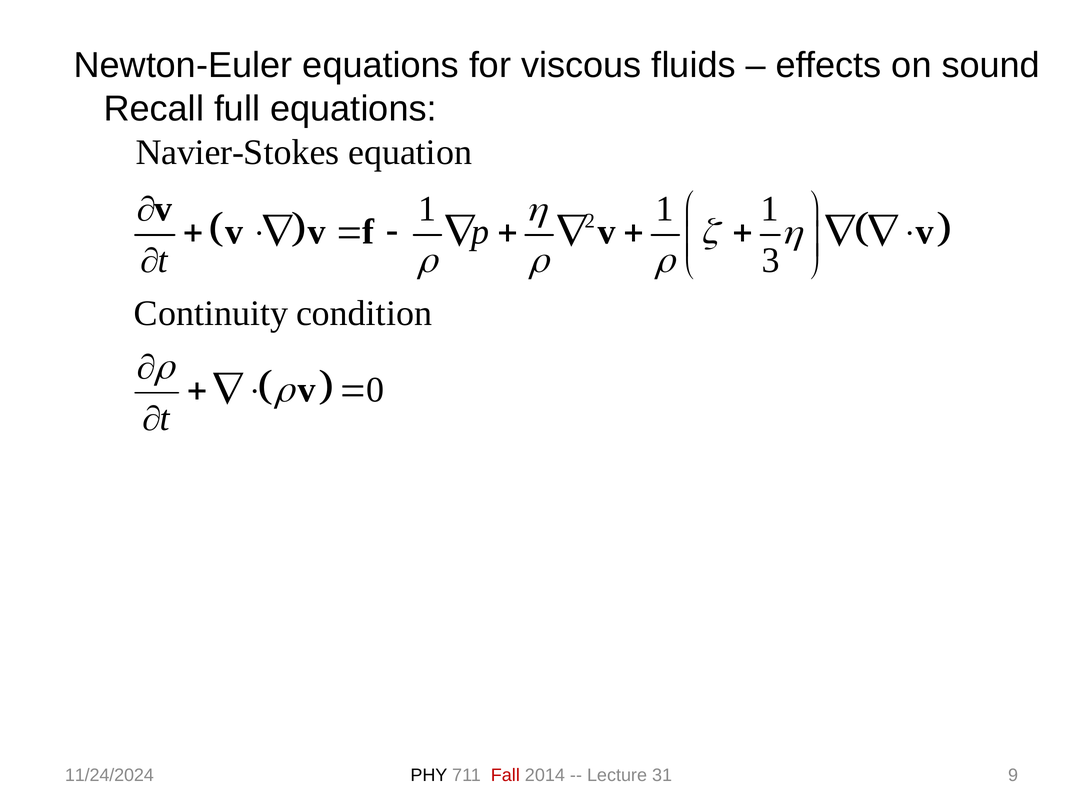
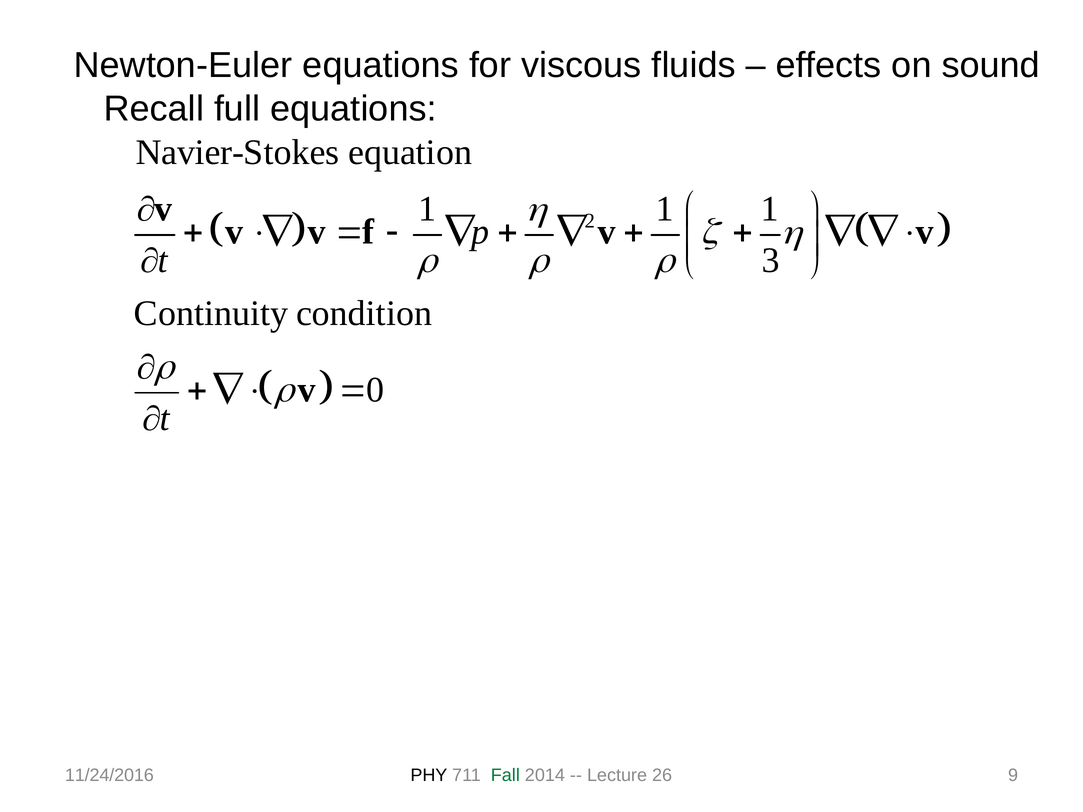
11/24/2024: 11/24/2024 -> 11/24/2016 (109, 776)
Fall colour: red -> green (505, 776)
31: 31 -> 26 (662, 776)
